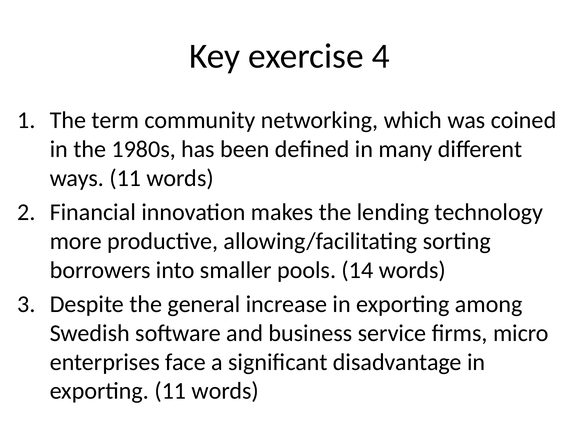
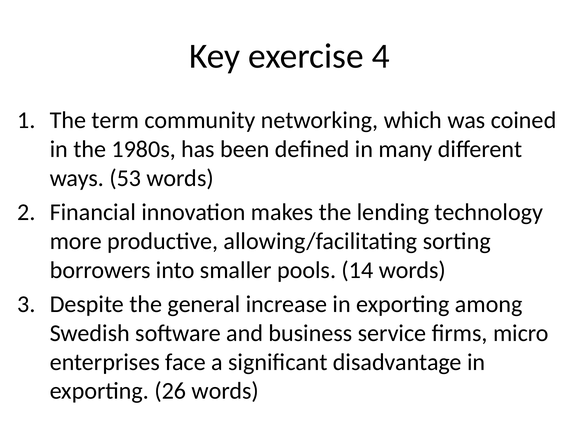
ways 11: 11 -> 53 (125, 178)
exporting 11: 11 -> 26 (170, 391)
